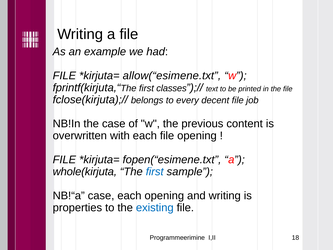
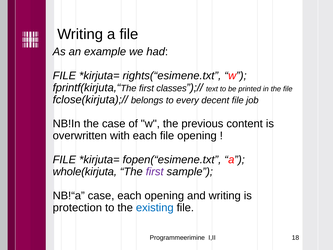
allow(“esimene.txt: allow(“esimene.txt -> rights(“esimene.txt (172, 76)
first colour: blue -> purple (155, 172)
properties: properties -> protection (77, 208)
